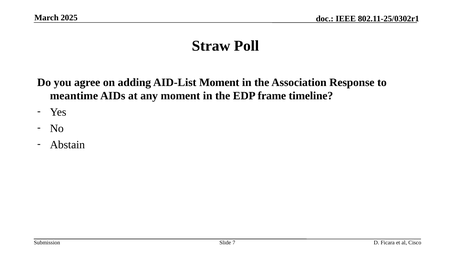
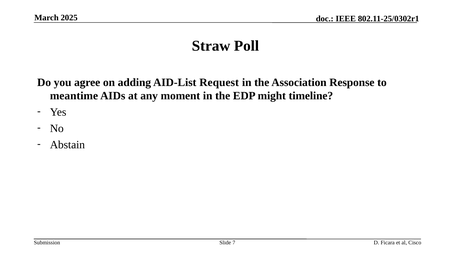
AID-List Moment: Moment -> Request (219, 83)
frame: frame -> might (272, 96)
